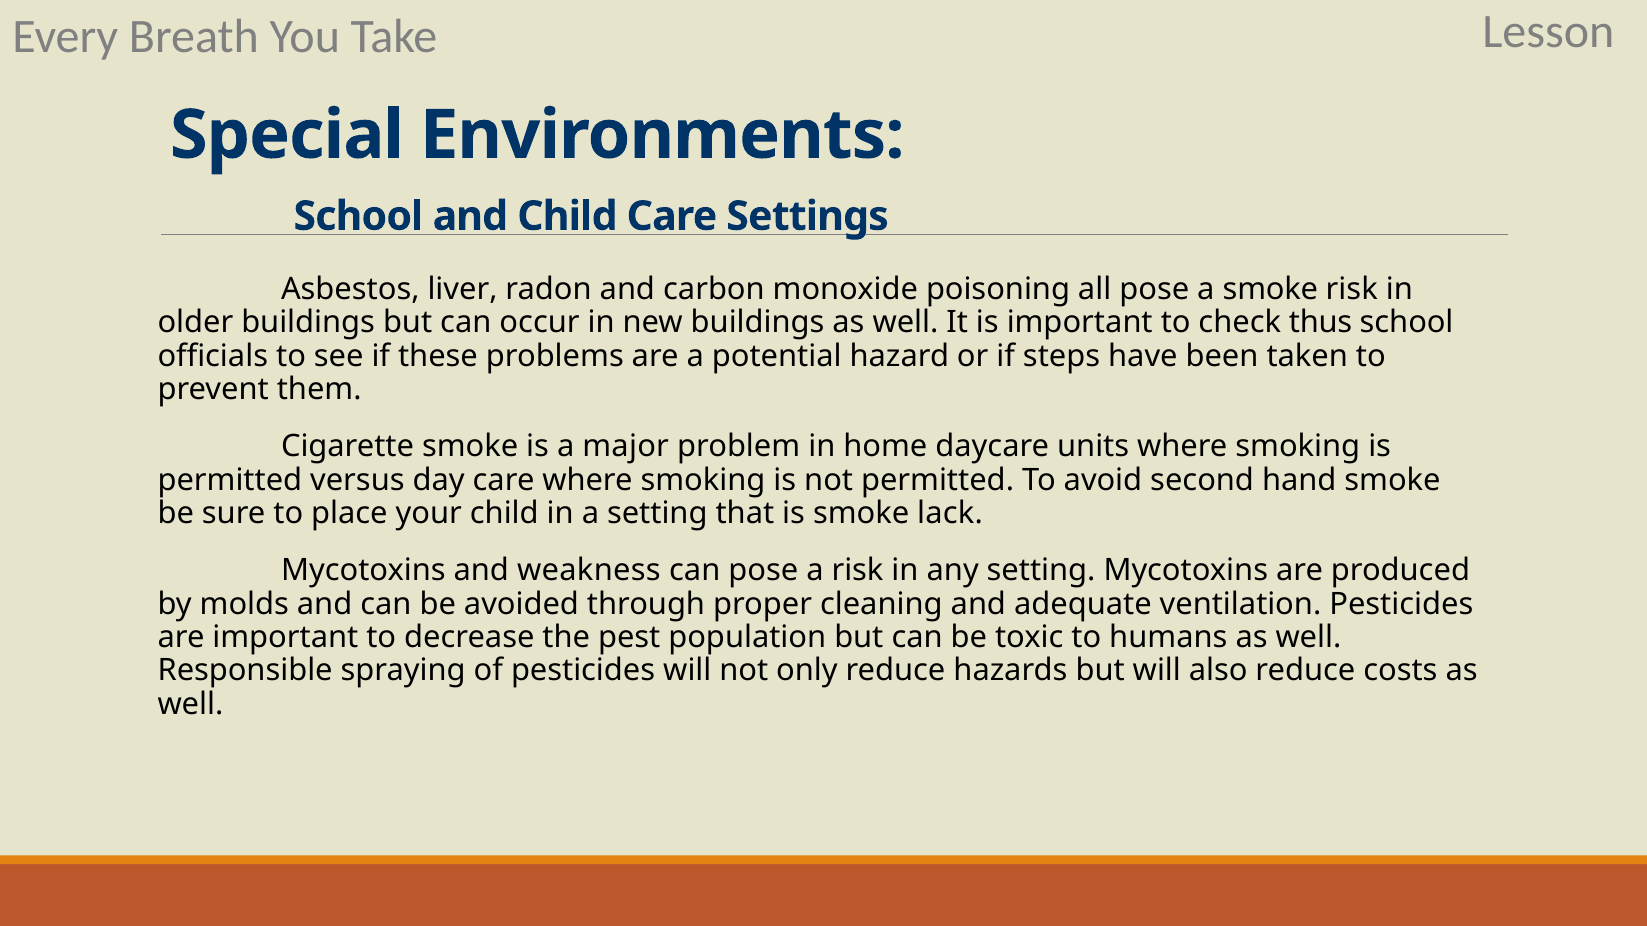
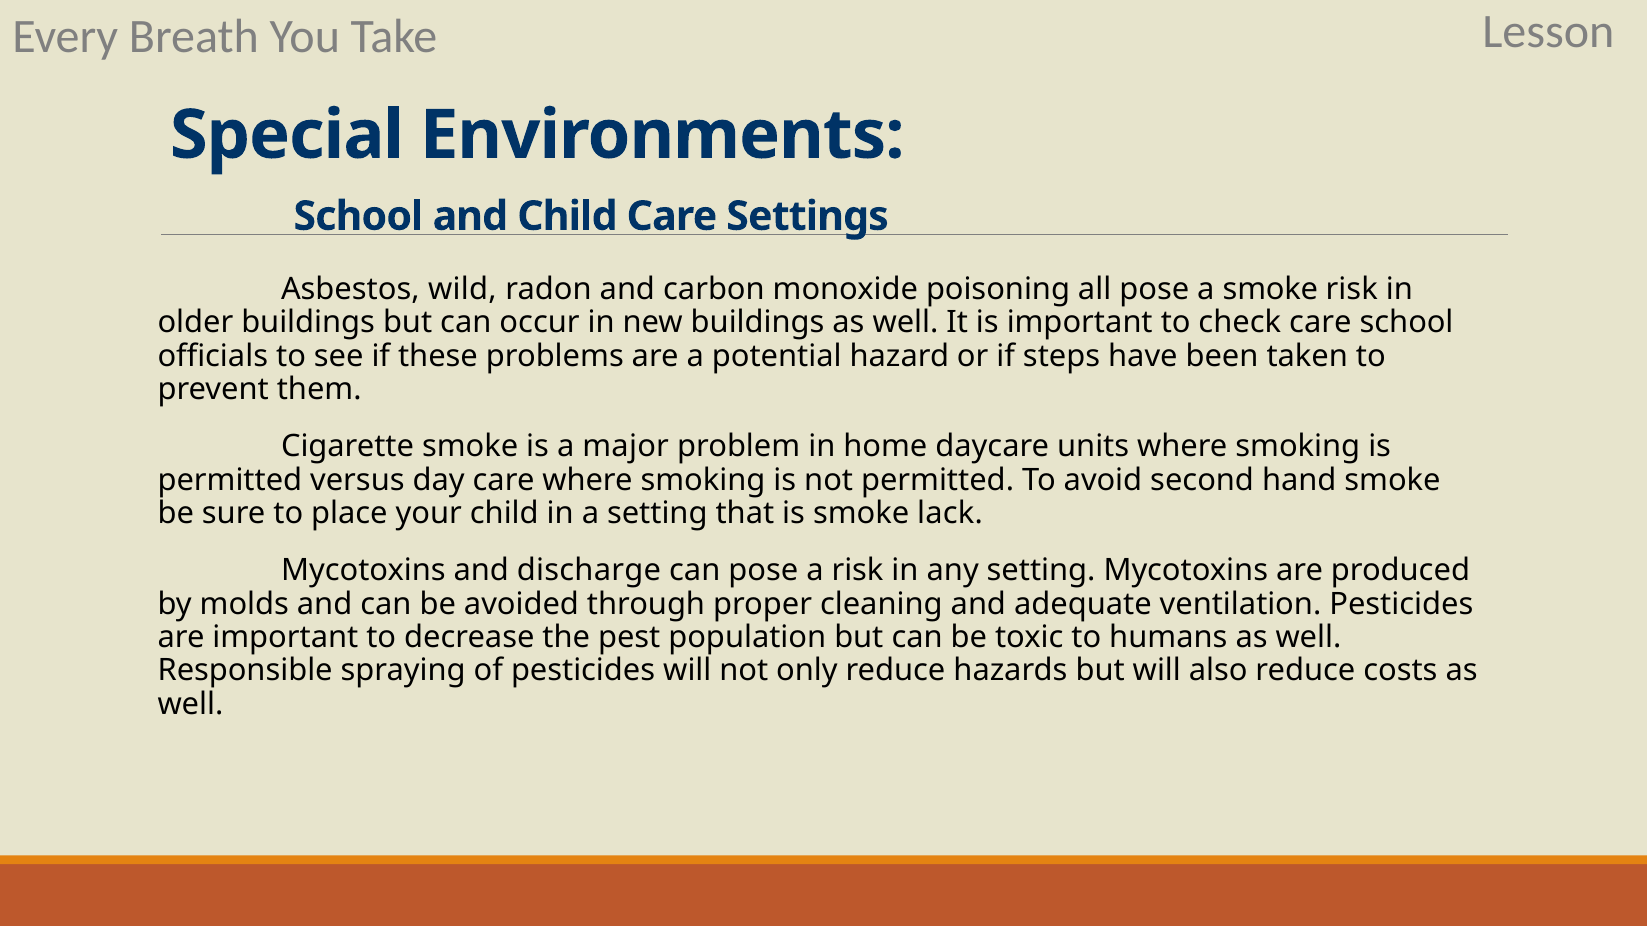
liver: liver -> wild (462, 289)
check thus: thus -> care (1320, 323)
weakness: weakness -> discharge (589, 571)
